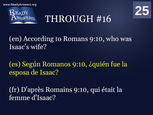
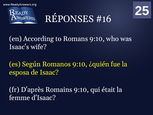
THROUGH: THROUGH -> RÉPONSES (69, 19)
